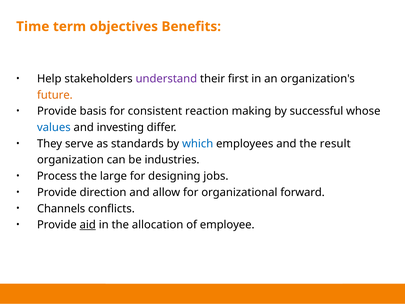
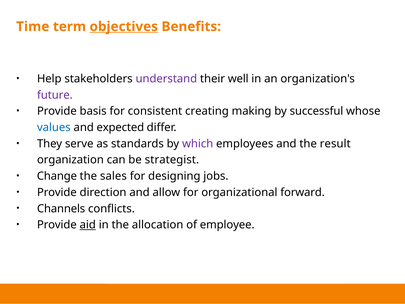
objectives underline: none -> present (124, 27)
first: first -> well (238, 79)
future colour: orange -> purple (55, 95)
reaction: reaction -> creating (207, 111)
investing: investing -> expected (120, 127)
which colour: blue -> purple (198, 144)
industries: industries -> strategist (172, 160)
Process: Process -> Change (57, 176)
large: large -> sales (113, 176)
